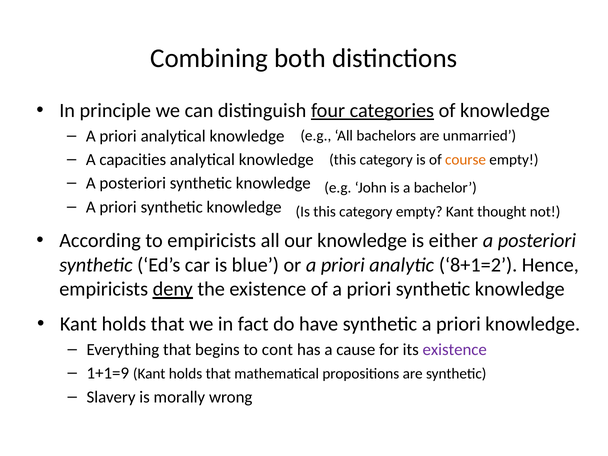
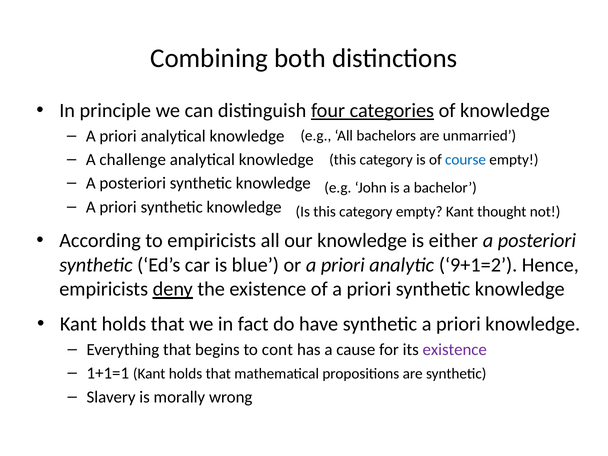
capacities: capacities -> challenge (133, 160)
course colour: orange -> blue (466, 160)
8+1=2: 8+1=2 -> 9+1=2 (478, 265)
1+1=9: 1+1=9 -> 1+1=1 (108, 373)
